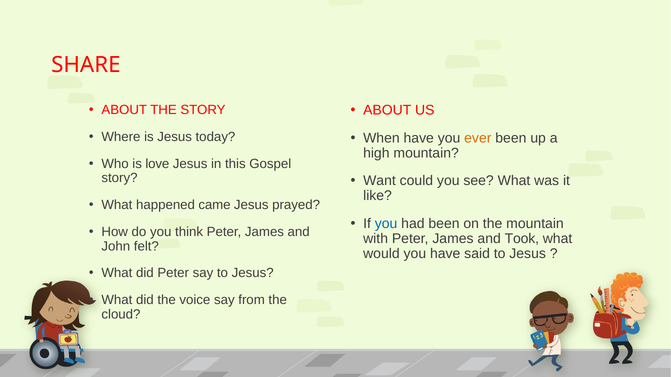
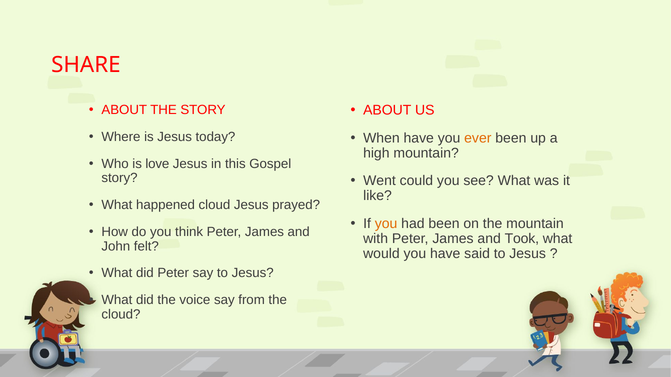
Want: Want -> Went (379, 181)
happened came: came -> cloud (214, 205)
you colour: blue -> orange (386, 224)
